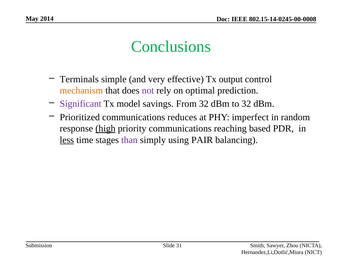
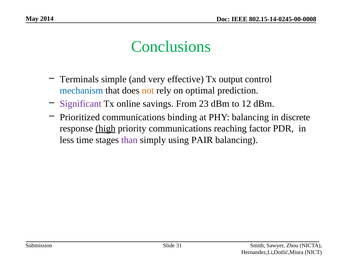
mechanism colour: orange -> blue (81, 91)
not colour: purple -> orange (148, 91)
model: model -> online (128, 104)
From 32: 32 -> 23 (204, 104)
to 32: 32 -> 12 (246, 104)
reduces: reduces -> binding (182, 117)
PHY imperfect: imperfect -> balancing (250, 117)
random: random -> discrete (296, 117)
based: based -> factor (260, 129)
less underline: present -> none (67, 140)
